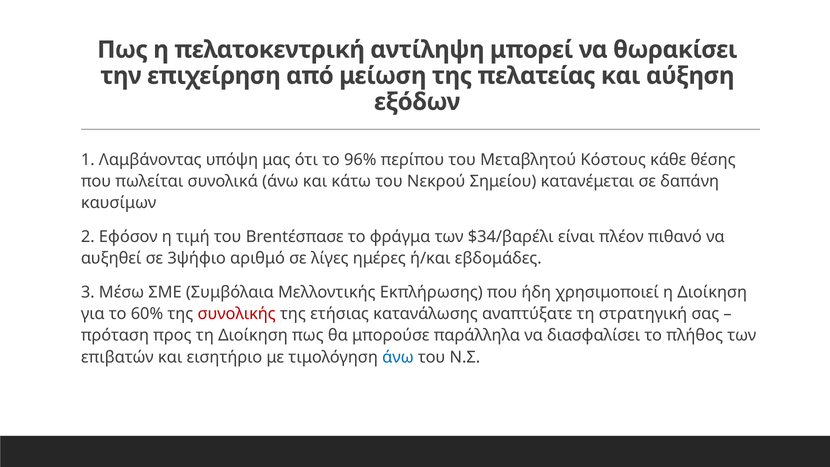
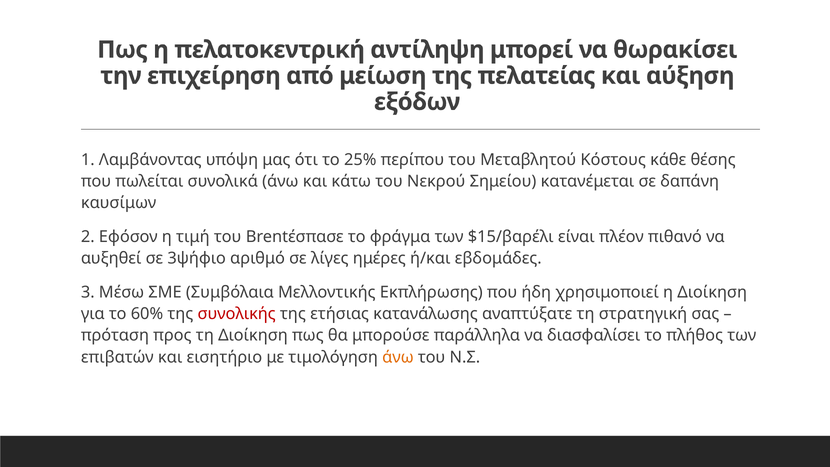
96%: 96% -> 25% (360, 160)
$34/βαρέλι: $34/βαρέλι -> $15/βαρέλι (511, 237)
άνω colour: blue -> orange (398, 357)
